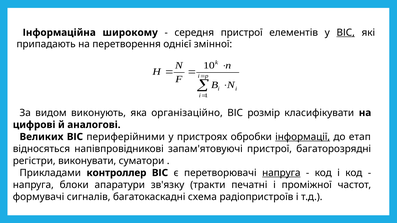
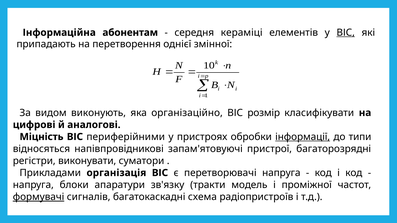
широкому: широкому -> абонентам (130, 33)
середня пристрої: пристрої -> кераміці (242, 33)
Великих: Великих -> Міцність (42, 137)
етап: етап -> типи (360, 137)
контроллер: контроллер -> організація (116, 173)
напруга underline: present -> none (281, 173)
печатні: печатні -> модель (249, 185)
формувачі underline: none -> present (39, 197)
